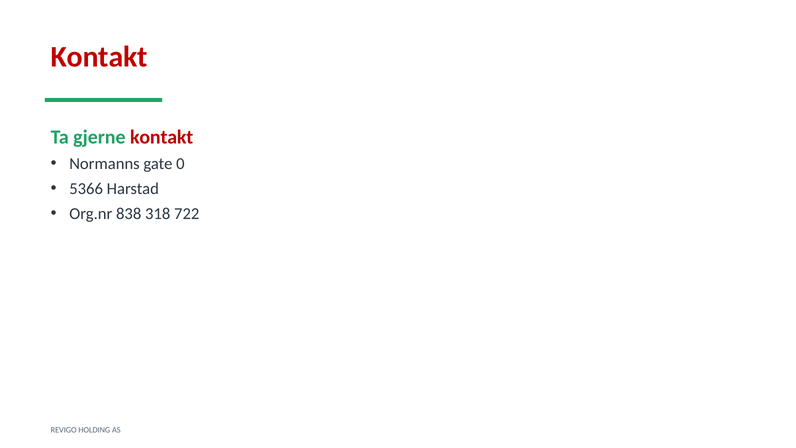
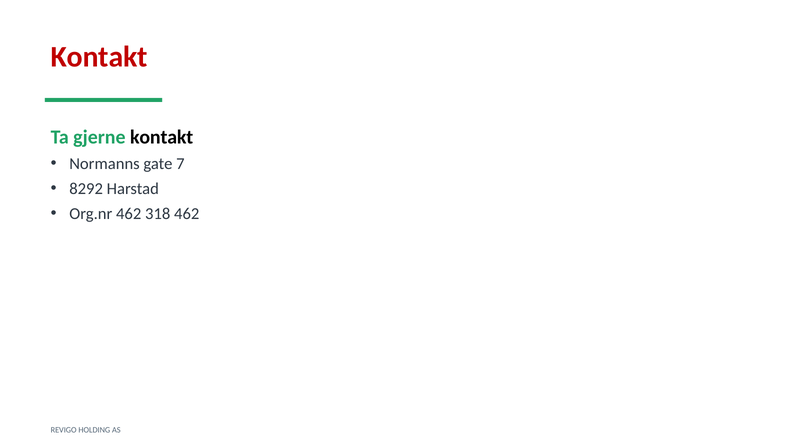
kontakt colour: red -> black (162, 137)
0: 0 -> 7 (180, 164)
5366: 5366 -> 8292 (86, 189)
Org.nr 838: 838 -> 462 (129, 213)
318 722: 722 -> 462 (187, 213)
